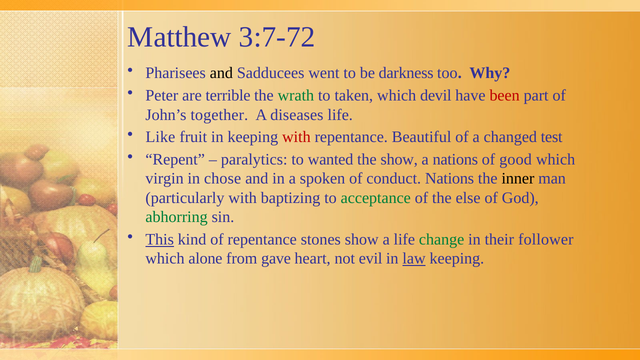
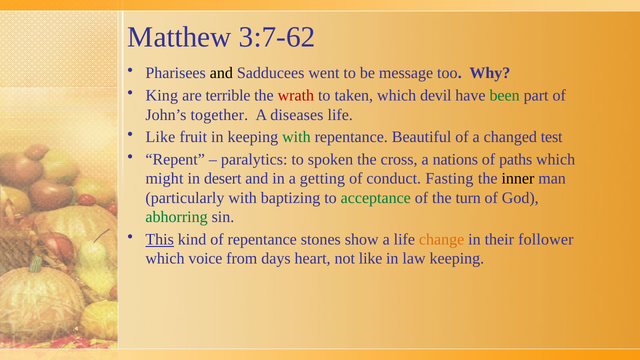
3:7-72: 3:7-72 -> 3:7-62 (277, 37)
darkness: darkness -> message (406, 73)
Peter: Peter -> King (162, 96)
wrath colour: green -> red (296, 96)
been colour: red -> green (505, 96)
with colour: red -> green (296, 137)
wanted: wanted -> spoken (331, 160)
the show: show -> cross (399, 160)
good: good -> paths (516, 160)
virgin: virgin -> might (164, 179)
chose: chose -> desert (223, 179)
spoken: spoken -> getting (322, 179)
conduct Nations: Nations -> Fasting (449, 179)
else: else -> turn (468, 198)
change colour: green -> orange (442, 239)
alone: alone -> voice (205, 259)
gave: gave -> days (276, 259)
not evil: evil -> like (371, 259)
law underline: present -> none (414, 259)
